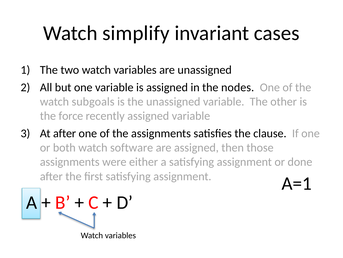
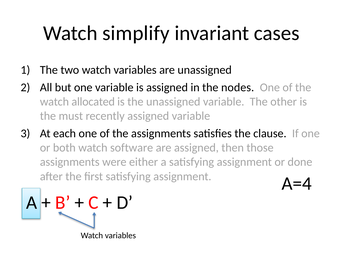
subgoals: subgoals -> allocated (93, 101)
force: force -> must (71, 116)
At after: after -> each (65, 133)
A=1: A=1 -> A=4 (297, 183)
